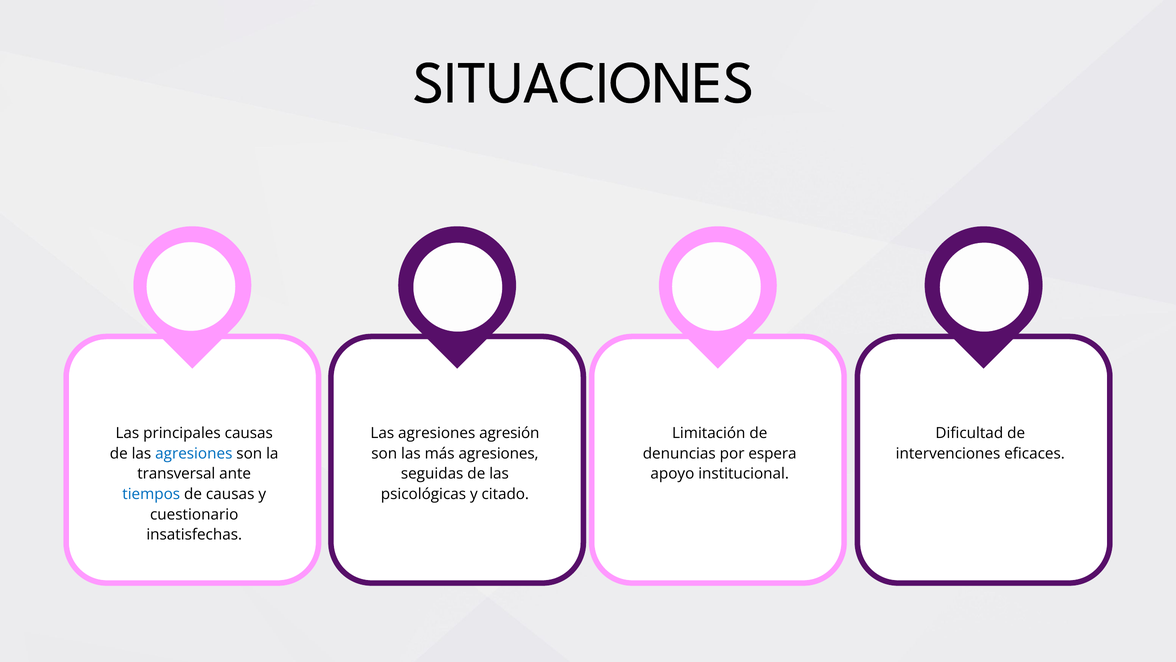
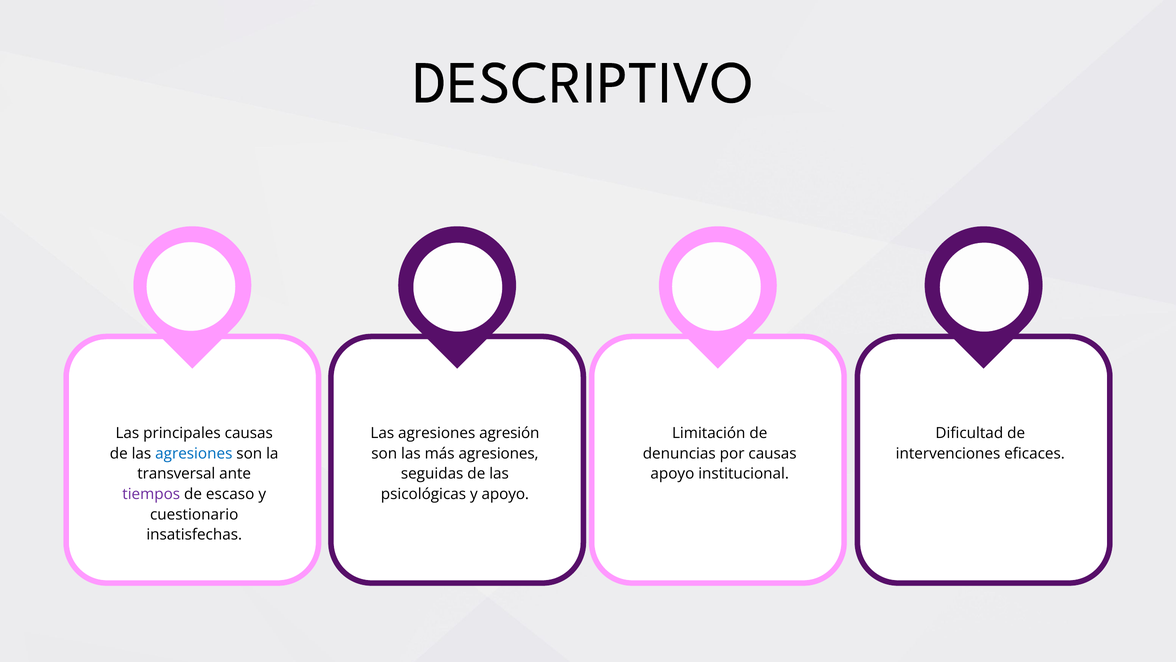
SITUACIONES: SITUACIONES -> DESCRIPTIVO (583, 83)
por espera: espera -> causas (772, 453)
tiempos colour: blue -> purple (151, 494)
de causas: causas -> escaso (230, 494)
y citado: citado -> apoyo (505, 494)
